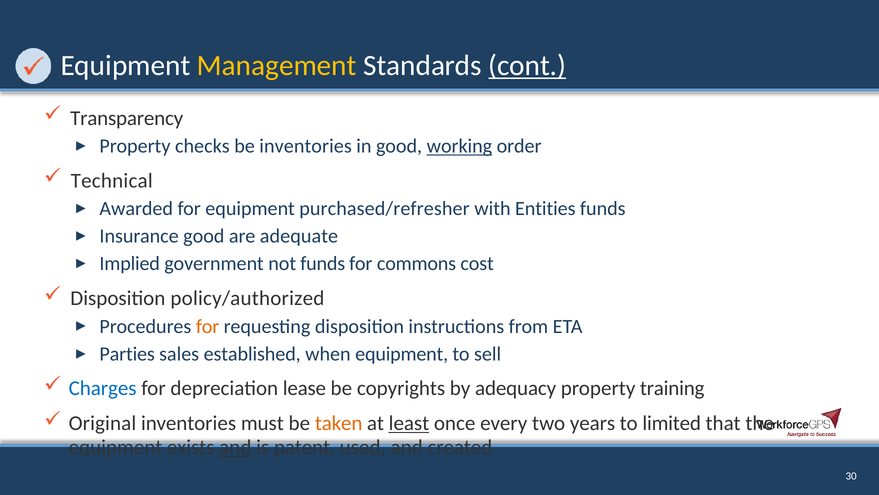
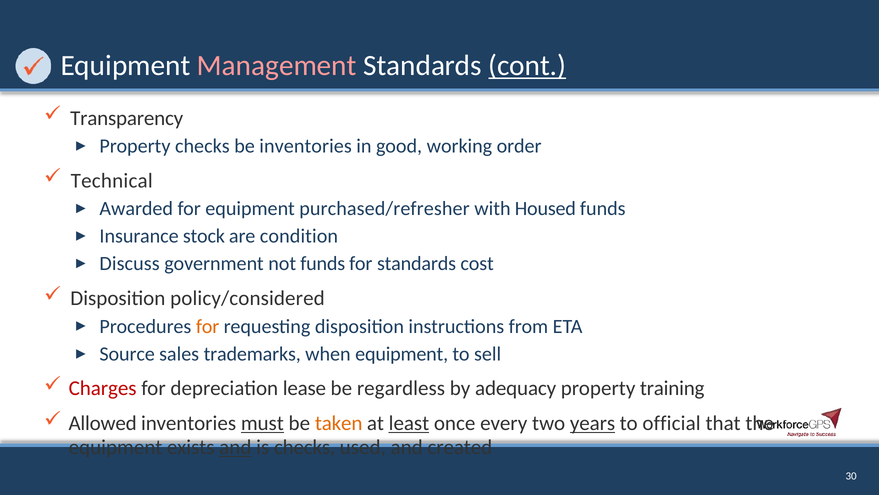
Management colour: yellow -> pink (277, 65)
working underline: present -> none (459, 146)
Entities: Entities -> Housed (545, 208)
Insurance good: good -> stock (204, 236)
adequate: adequate -> condition (299, 236)
Implied: Implied -> Discuss (130, 264)
for commons: commons -> standards (417, 264)
policy/authorized: policy/authorized -> policy/considered (247, 298)
Parties: Parties -> Source (127, 353)
established: established -> trademarks (252, 353)
Charges colour: blue -> red (103, 388)
copyrights: copyrights -> regardless (401, 388)
Original: Original -> Allowed (103, 423)
must underline: none -> present (262, 423)
years underline: none -> present (593, 423)
limited: limited -> official (672, 423)
is patent: patent -> checks (305, 447)
